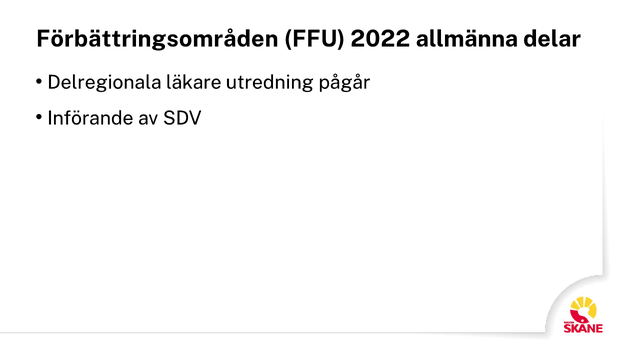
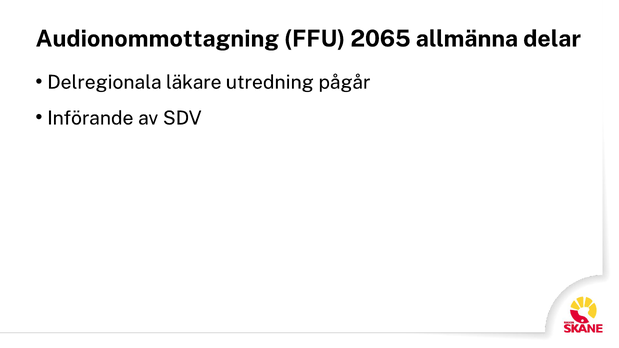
Förbättringsområden: Förbättringsområden -> Audionommottagning (157, 39)
2022: 2022 -> 2065 (381, 39)
